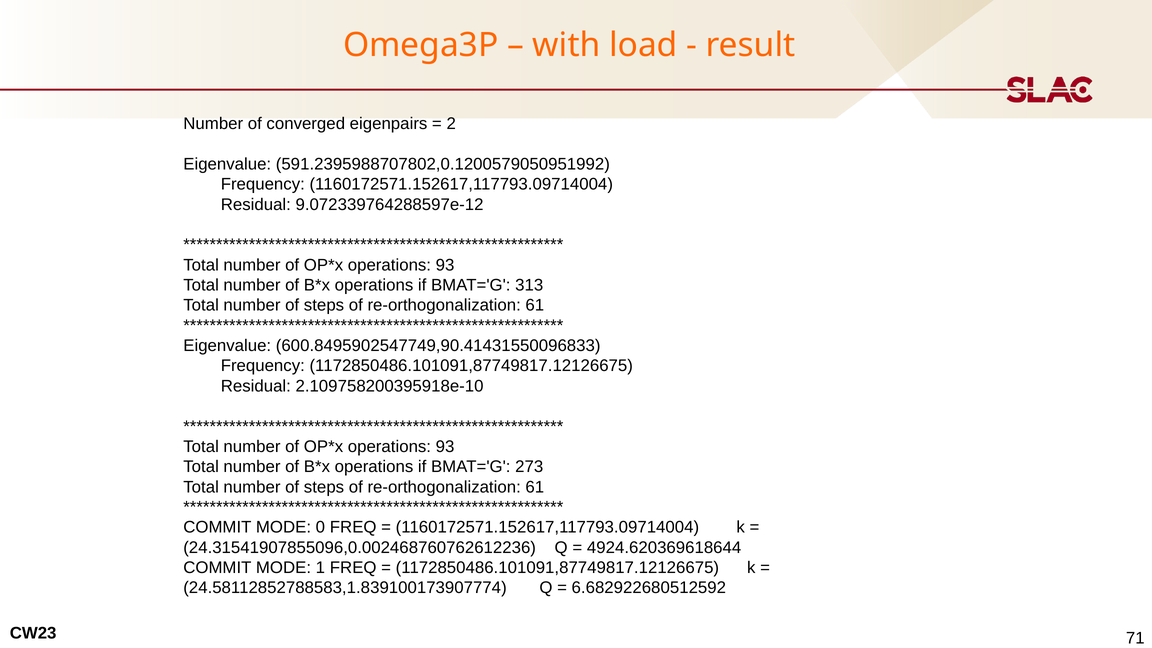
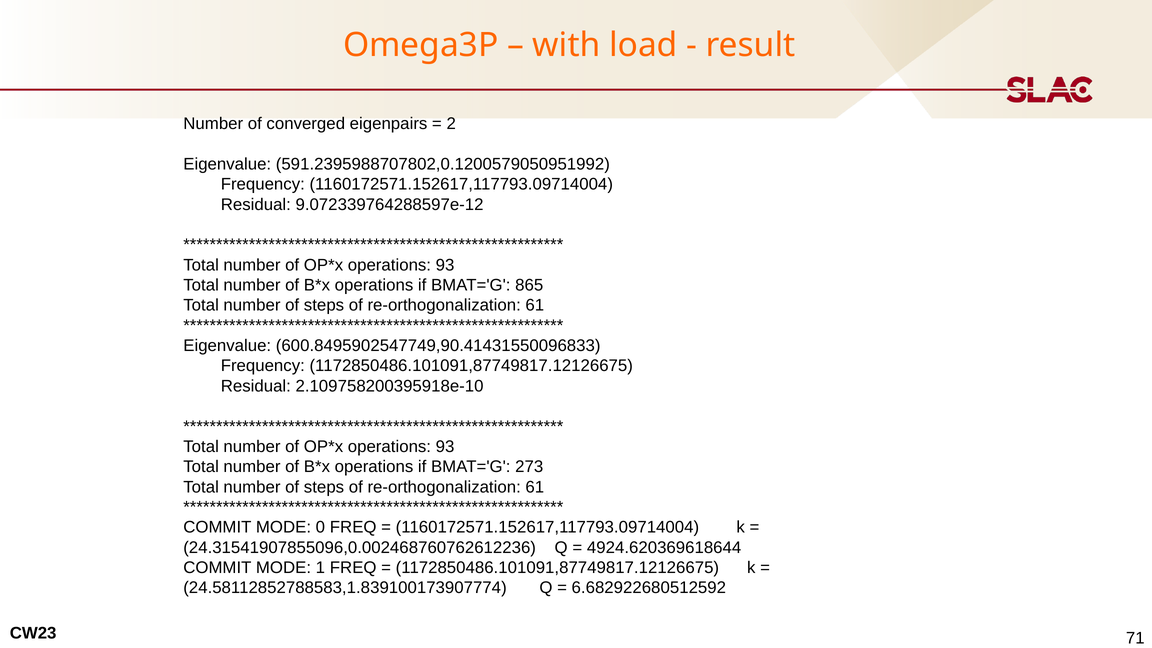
313: 313 -> 865 (529, 285)
